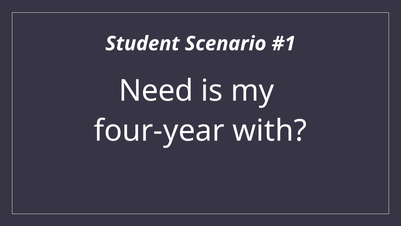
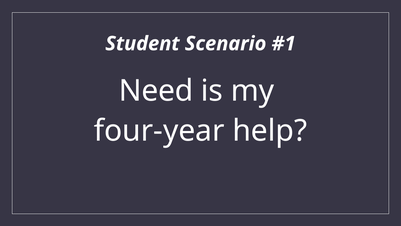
with: with -> help (270, 131)
